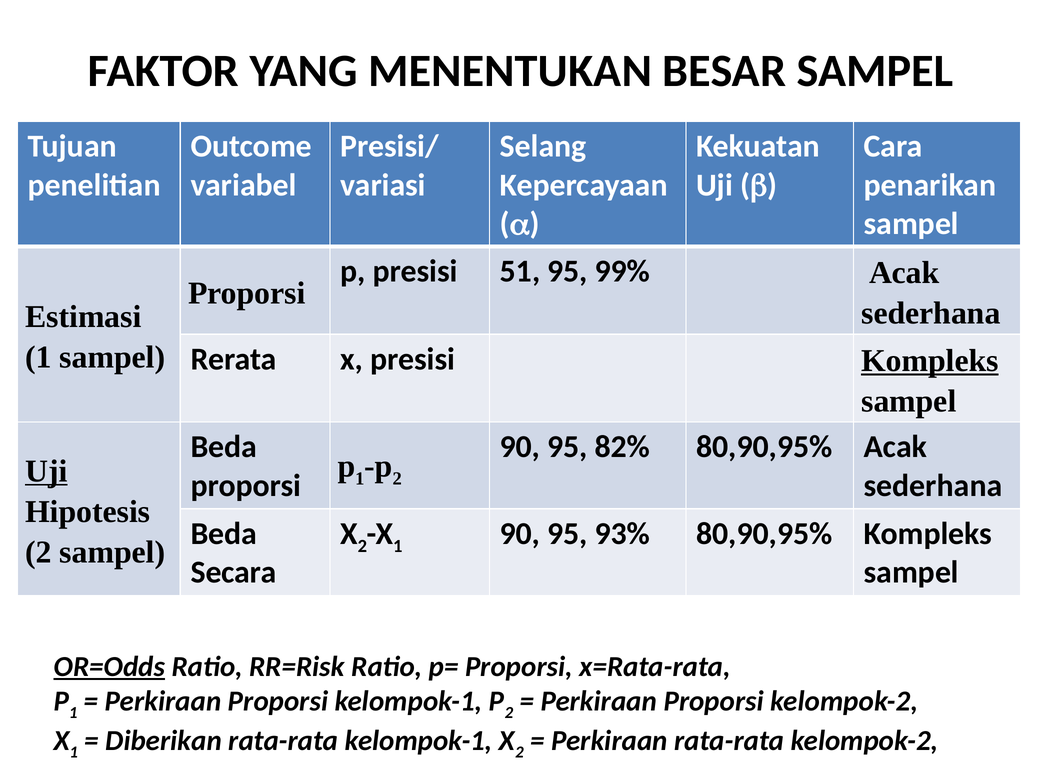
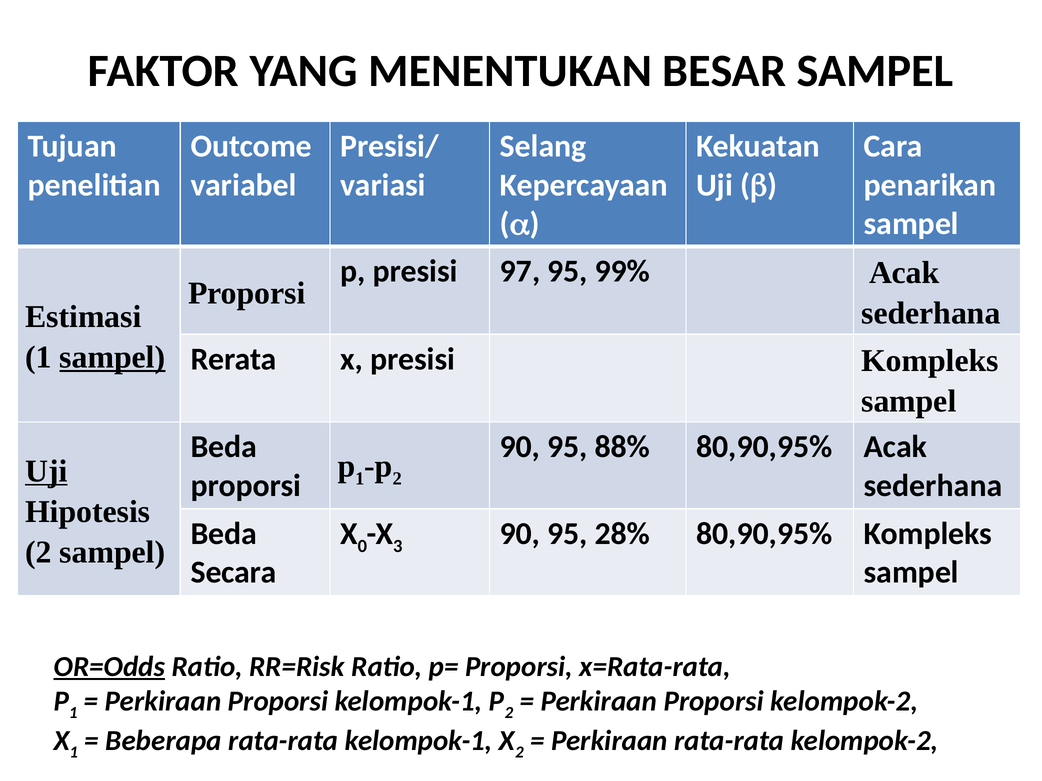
51: 51 -> 97 (520, 272)
sampel underline: none -> present (112, 357)
Kompleks underline: present -> none (930, 361)
82%: 82% -> 88% (623, 447)
2: 2 -> 0 (362, 546)
1: 1 -> 3 (398, 546)
93%: 93% -> 28% (623, 534)
Diberikan: Diberikan -> Beberapa (164, 741)
